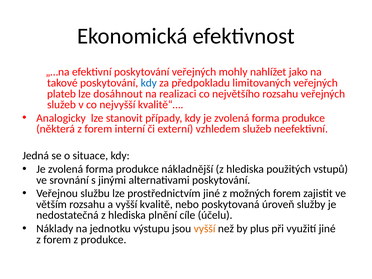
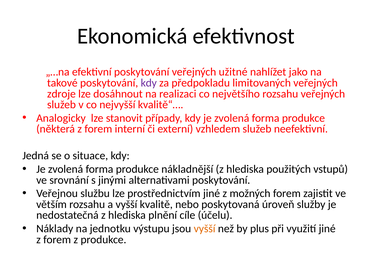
mohly: mohly -> užitné (233, 72)
kdy colour: blue -> purple (149, 83)
plateb: plateb -> zdroje (61, 94)
